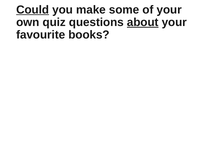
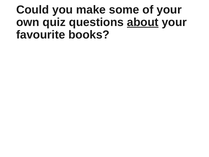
Could underline: present -> none (33, 10)
